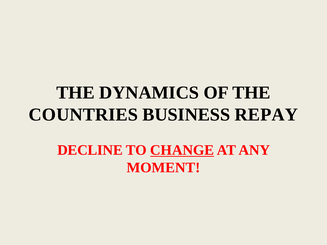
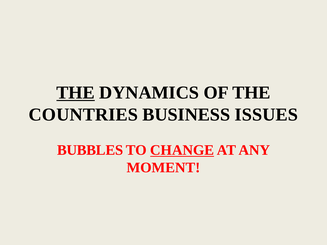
THE underline: none -> present (76, 93)
REPAY: REPAY -> ISSUES (266, 115)
DECLINE: DECLINE -> BUBBLES (90, 150)
